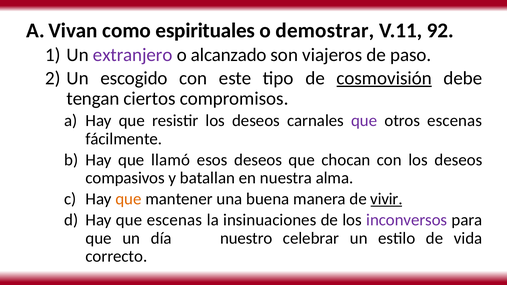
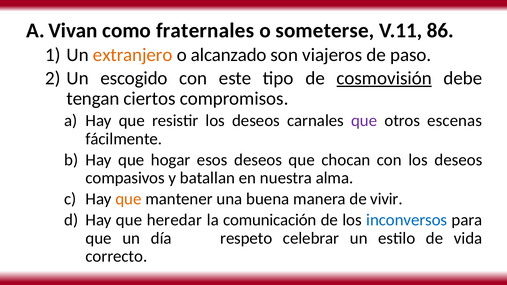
espirituales: espirituales -> fraternales (205, 31)
demostrar: demostrar -> someterse (325, 31)
92: 92 -> 86 (440, 31)
extranjero colour: purple -> orange (133, 55)
llamó: llamó -> hogar (171, 160)
vivir underline: present -> none (386, 199)
que escenas: escenas -> heredar (174, 220)
insinuaciones: insinuaciones -> comunicación (270, 220)
inconversos colour: purple -> blue (407, 220)
nuestro: nuestro -> respeto (246, 238)
